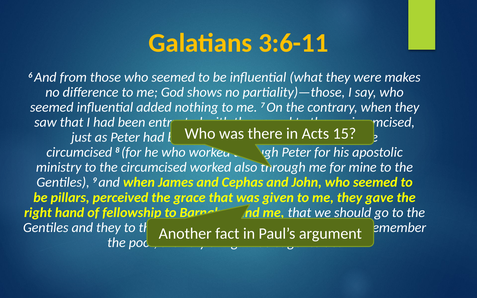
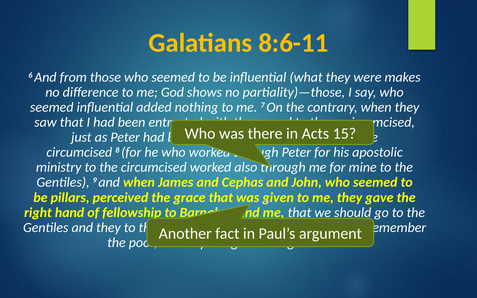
3:6-11: 3:6-11 -> 8:6-11 (293, 43)
